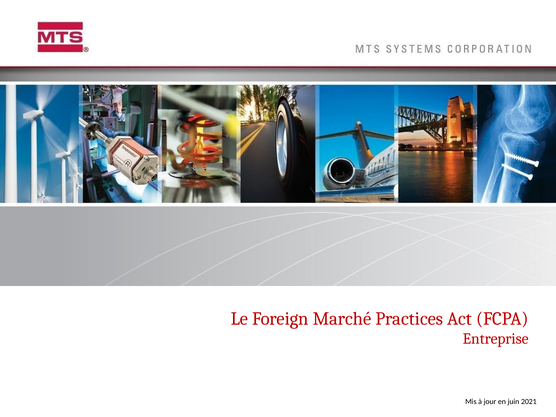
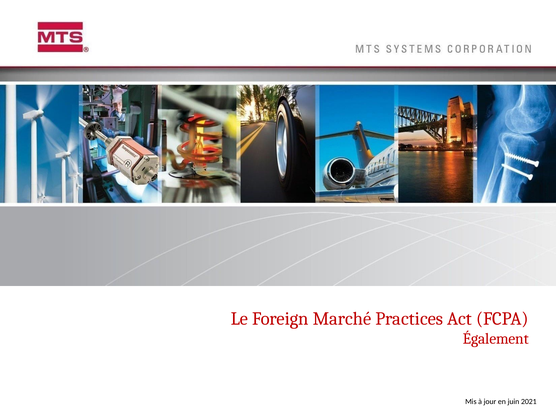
Entreprise: Entreprise -> Également (496, 339)
